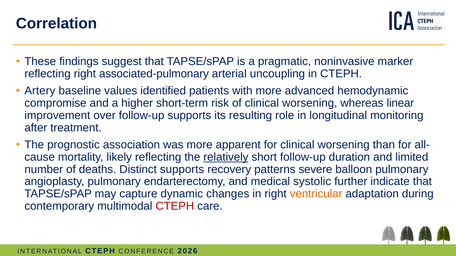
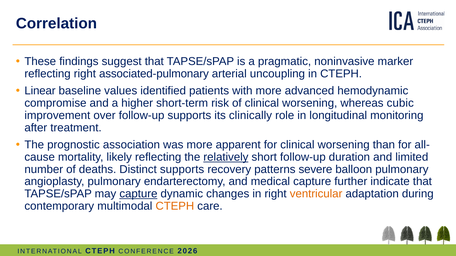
Artery: Artery -> Linear (40, 91)
linear: linear -> cubic (400, 103)
resulting: resulting -> clinically (250, 116)
medical systolic: systolic -> capture (312, 182)
capture underline: none -> present (138, 194)
CTEPH colour: red -> orange (175, 207)
